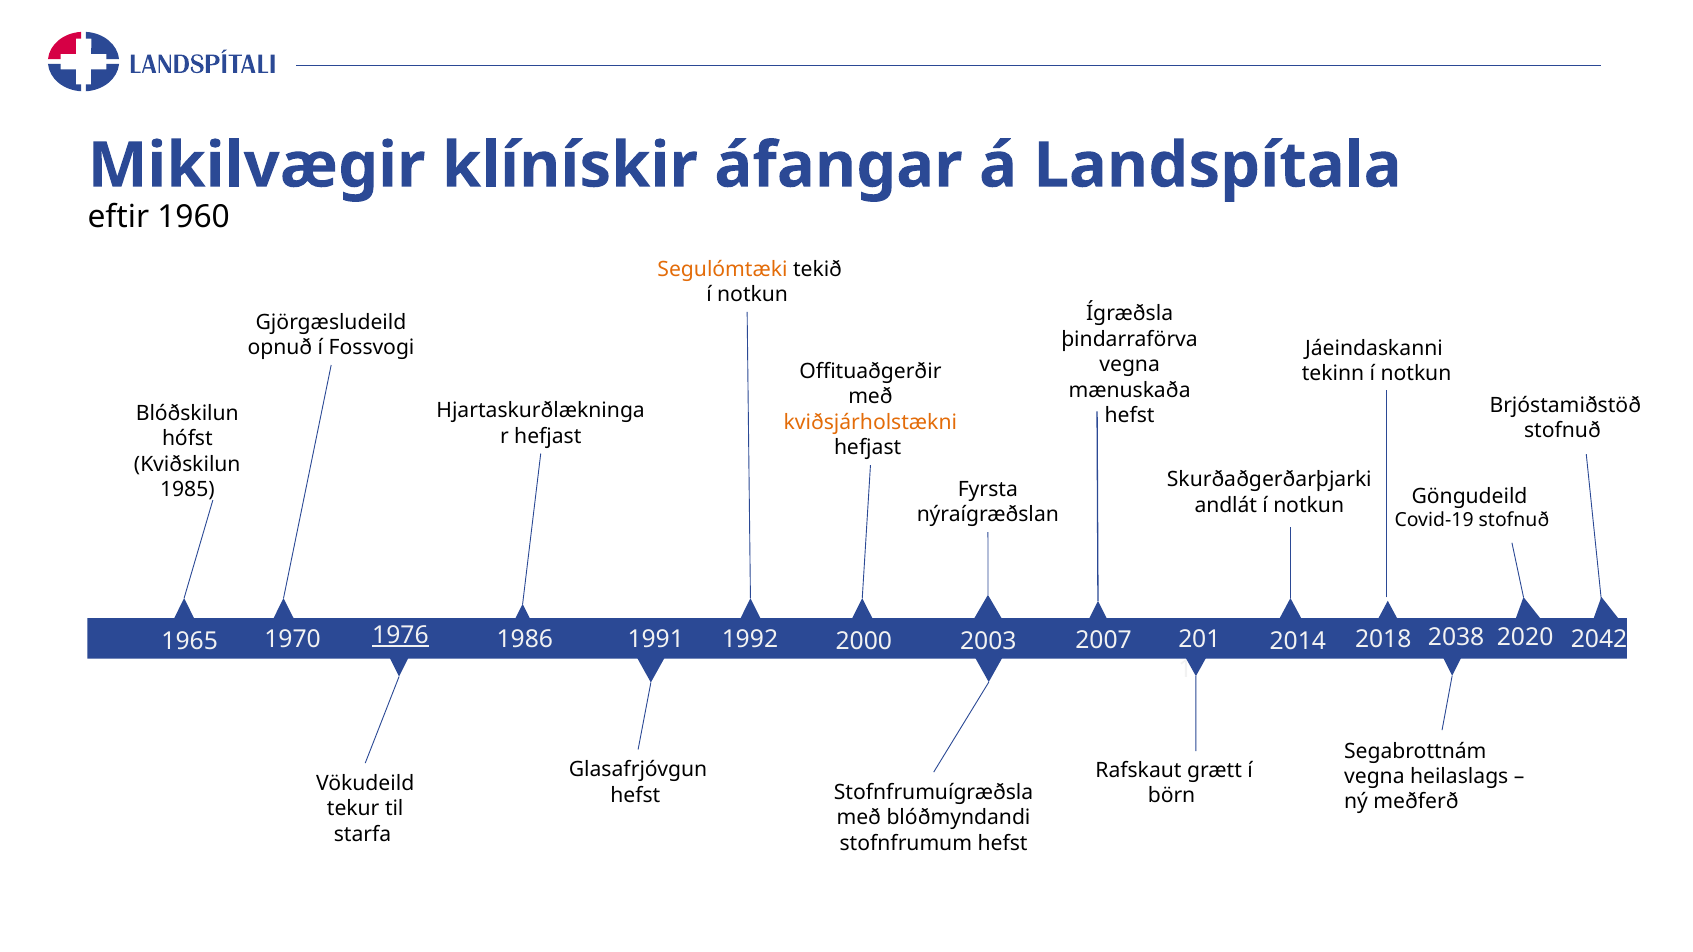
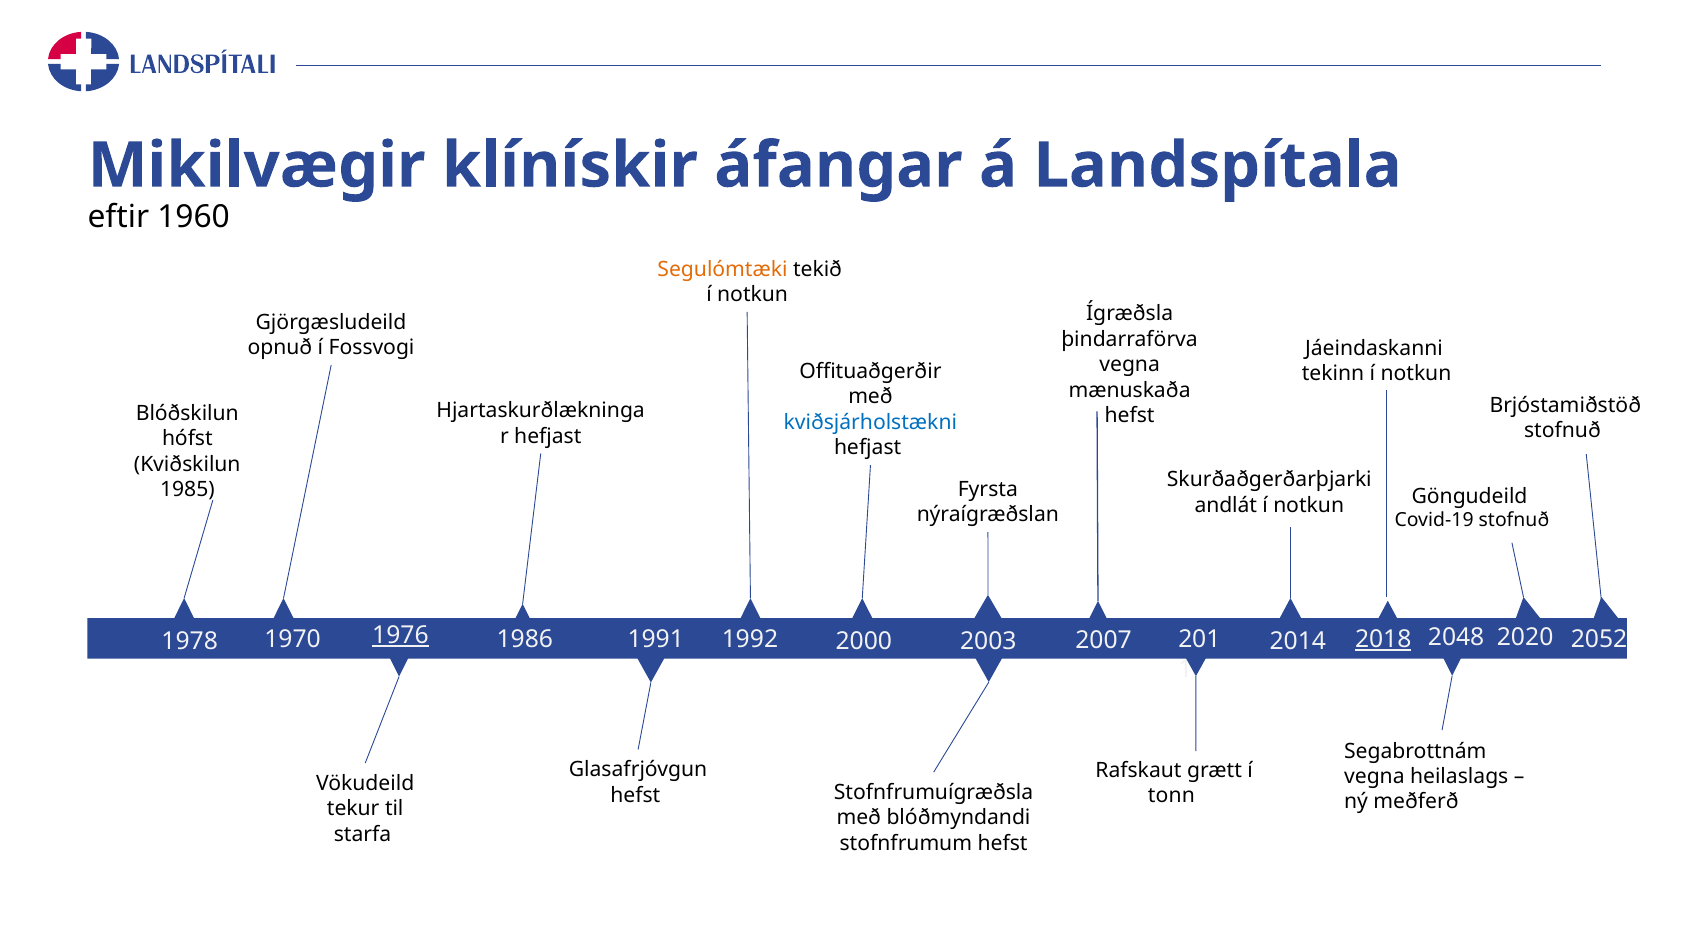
kviðsjárholstækni colour: orange -> blue (870, 422)
2038: 2038 -> 2048 (1456, 638)
2042: 2042 -> 2052 (1599, 639)
1965: 1965 -> 1978 (190, 641)
2018 underline: none -> present (1383, 640)
börn: börn -> tonn (1171, 796)
